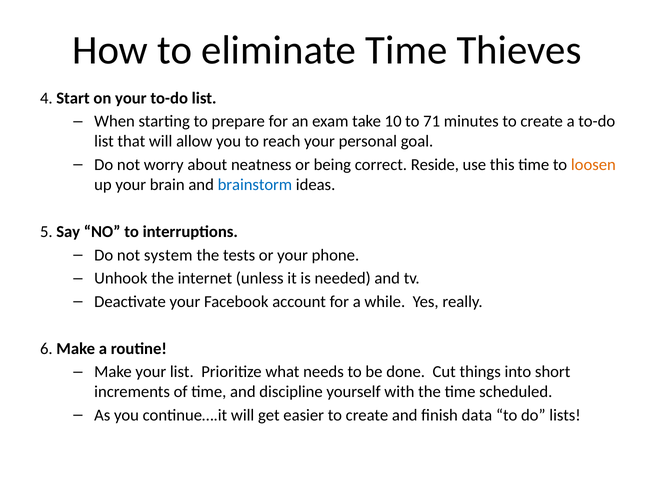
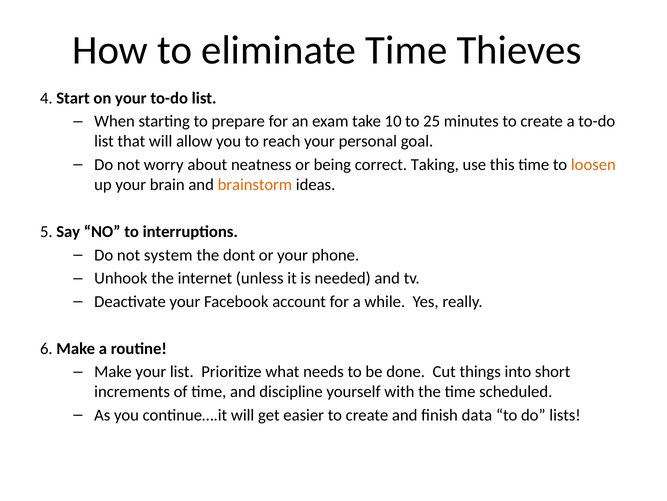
71: 71 -> 25 (432, 121)
Reside: Reside -> Taking (435, 165)
brainstorm colour: blue -> orange (255, 185)
tests: tests -> dont (239, 255)
